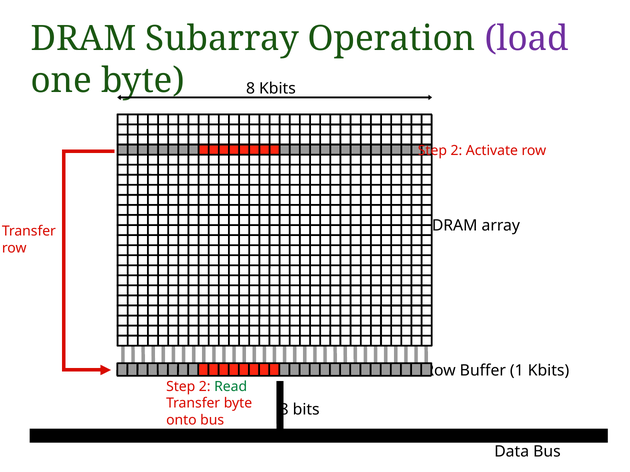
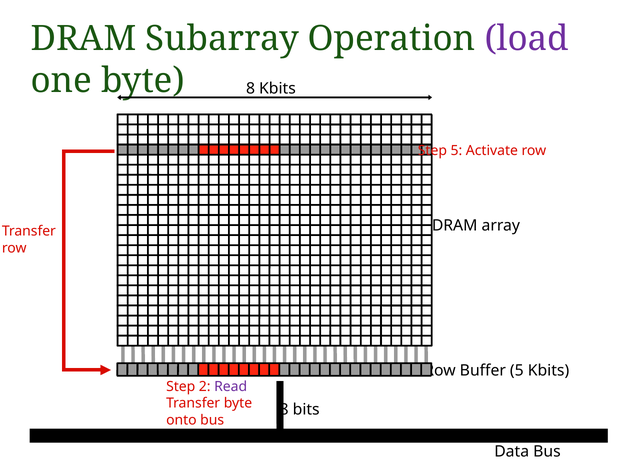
2: 2 -> 5 (456, 151)
Buffer 1: 1 -> 5 (517, 371)
Read colour: green -> purple (231, 387)
